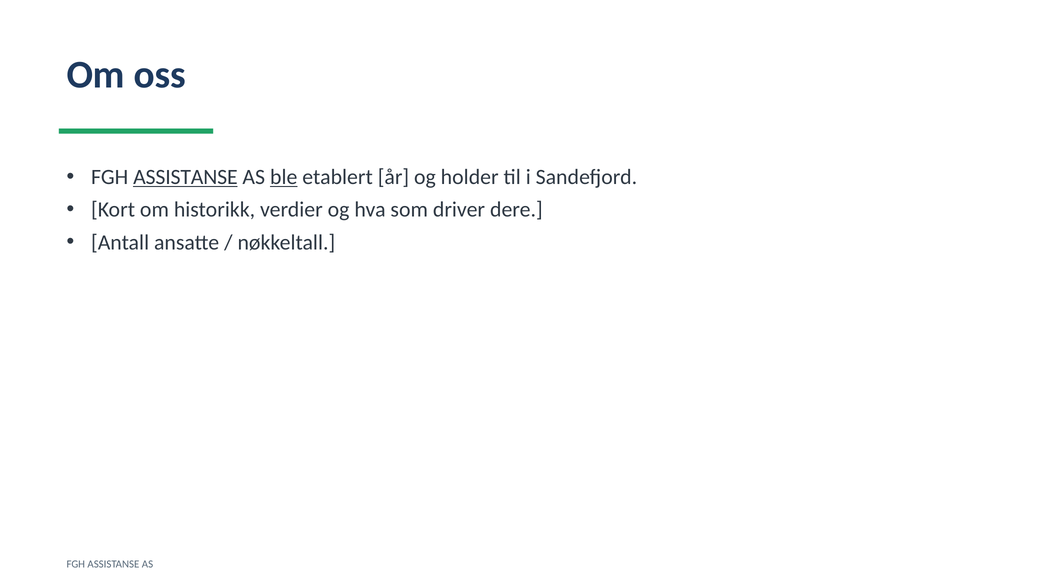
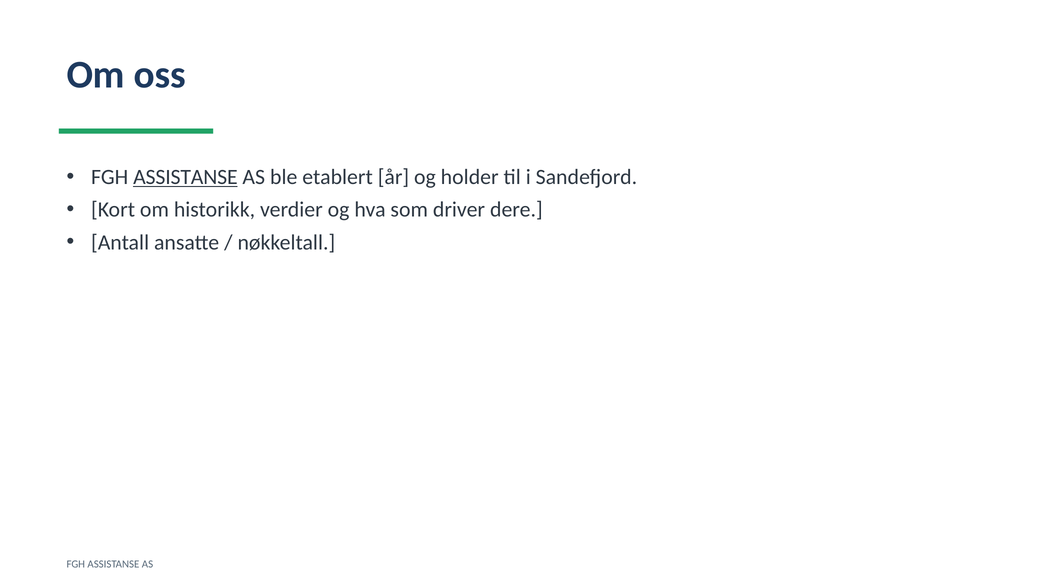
ble underline: present -> none (284, 177)
